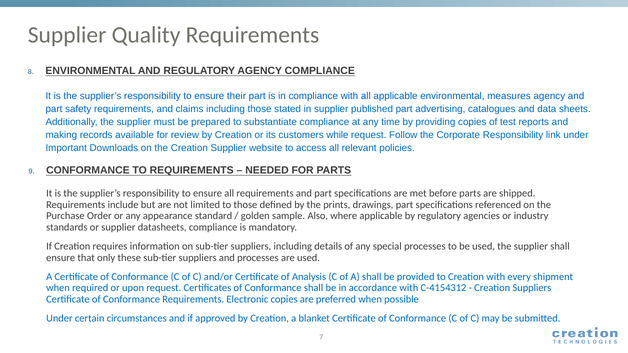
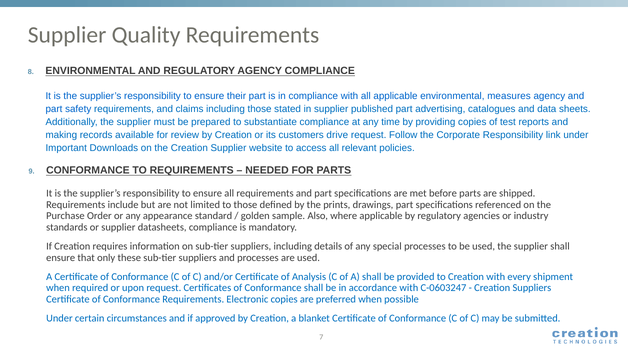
while: while -> drive (337, 135)
C-4154312: C-4154312 -> C-0603247 (443, 288)
